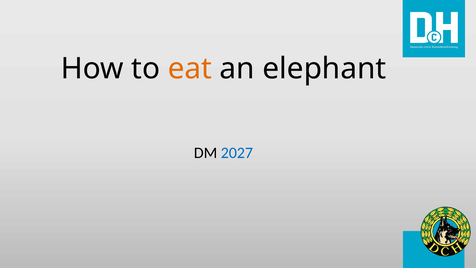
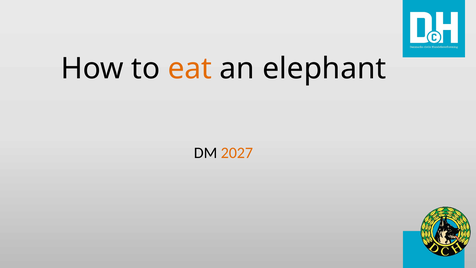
2027 colour: blue -> orange (237, 153)
